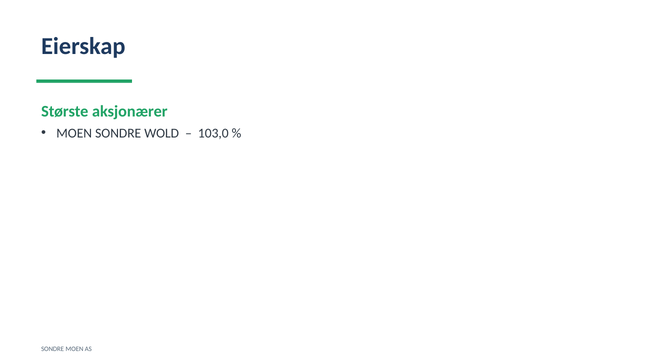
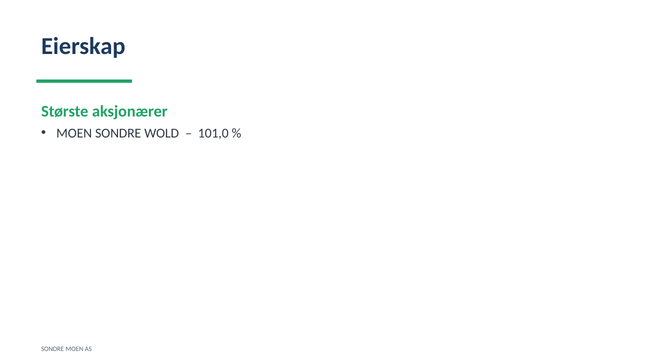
103,0: 103,0 -> 101,0 (213, 133)
